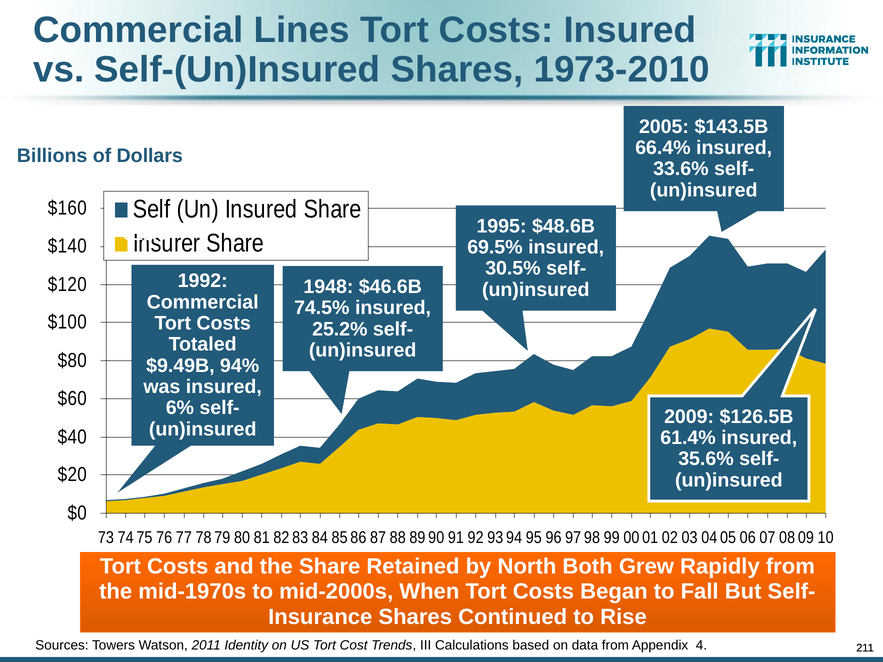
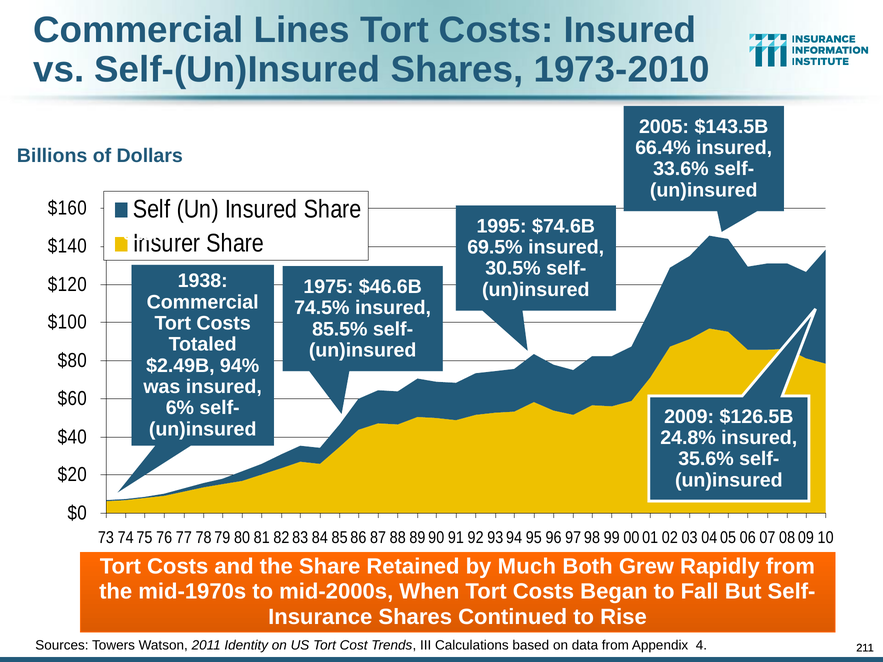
$48.6B: $48.6B -> $74.6B (564, 226)
1992: 1992 -> 1938 (203, 281)
1948: 1948 -> 1975 (328, 287)
25.2%: 25.2% -> 85.5% (340, 329)
$9.49B: $9.49B -> $2.49B (180, 366)
61.4%: 61.4% -> 24.8% (688, 438)
North: North -> Much (527, 567)
